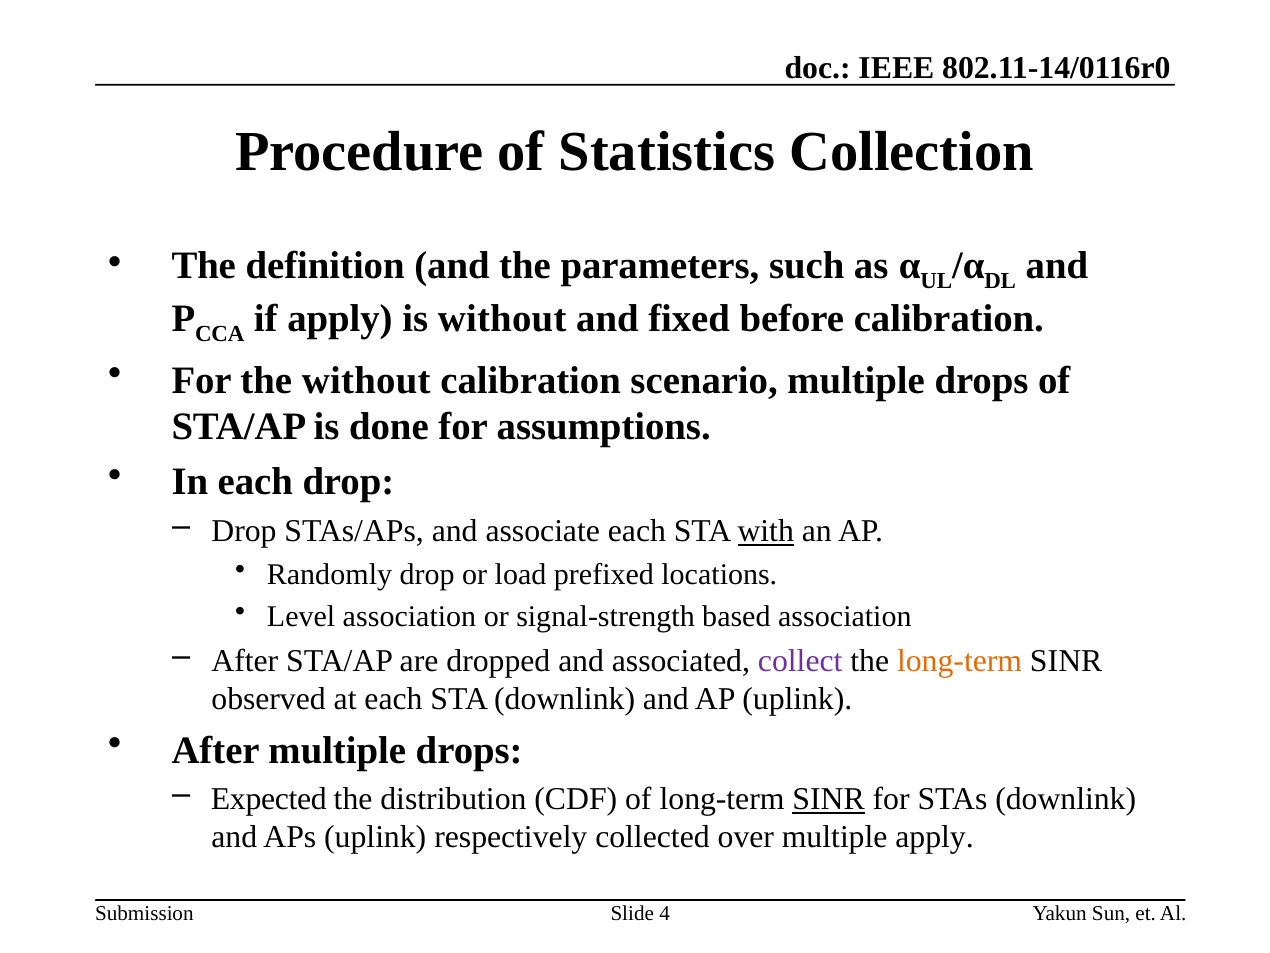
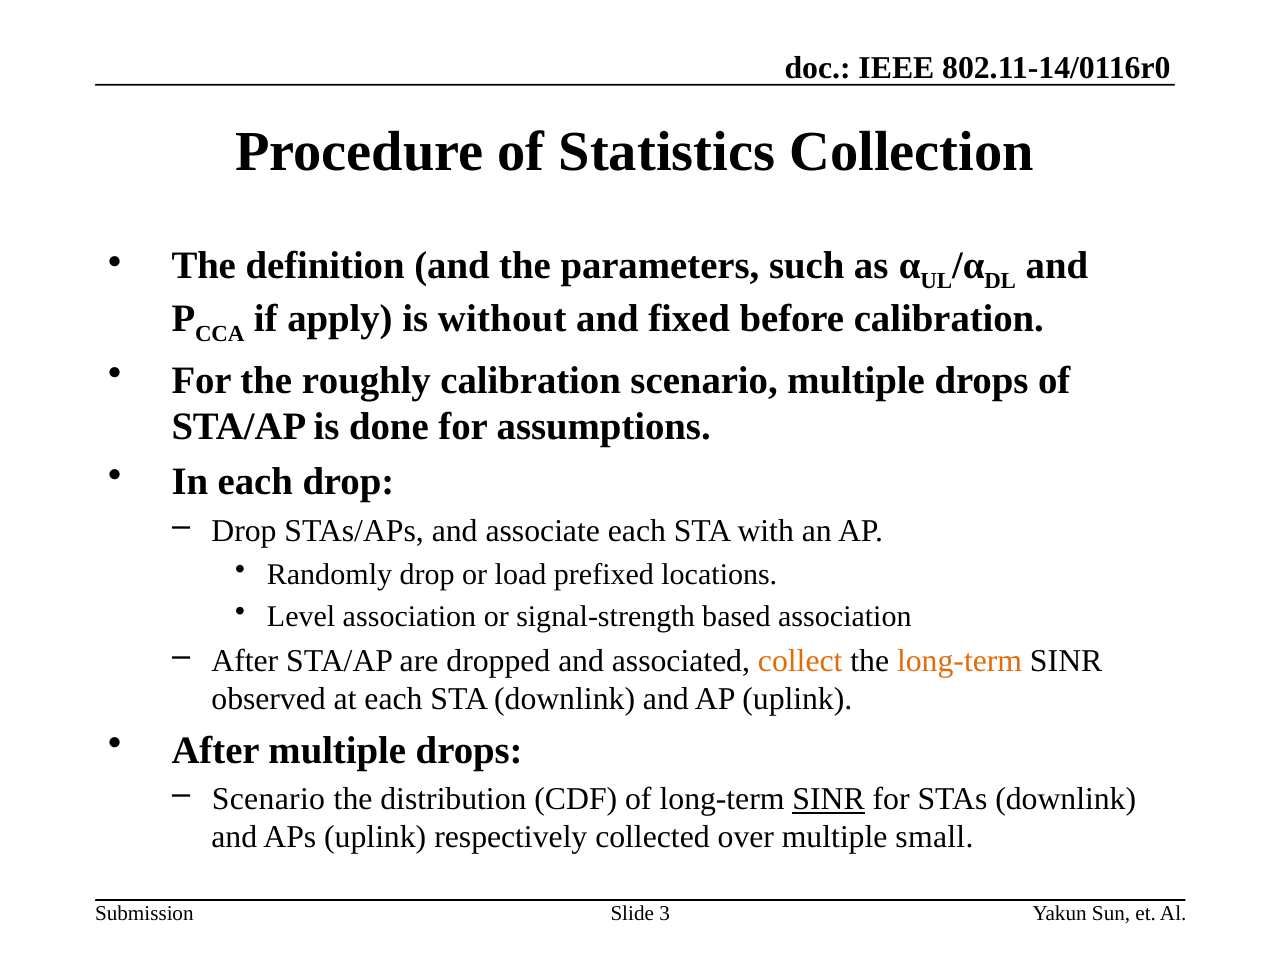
the without: without -> roughly (366, 380)
with underline: present -> none (766, 531)
collect colour: purple -> orange (800, 660)
Expected: Expected -> Scenario (268, 799)
multiple apply: apply -> small (934, 837)
4: 4 -> 3 (665, 914)
